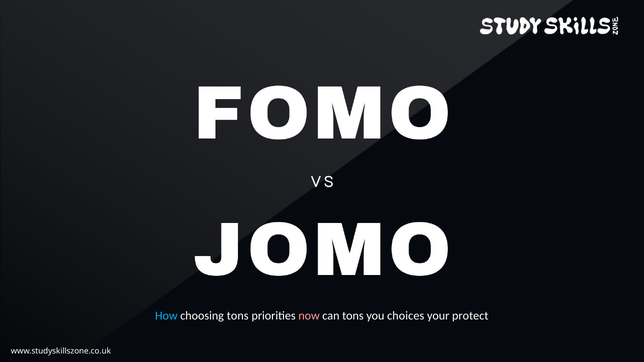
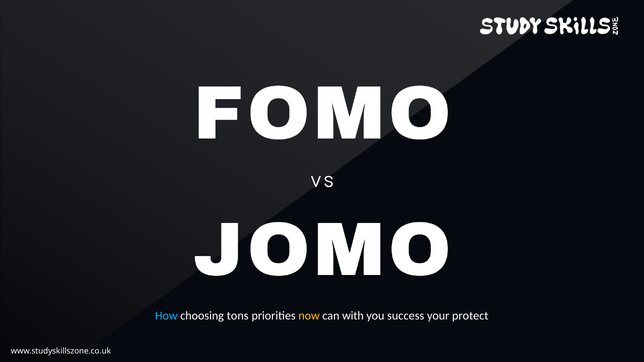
now colour: pink -> yellow (309, 316)
can tons: tons -> with (353, 316)
choices: choices -> success (406, 316)
